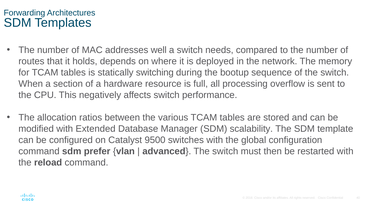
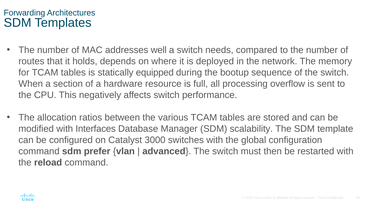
switching: switching -> equipped (155, 72)
Extended: Extended -> Interfaces (96, 128)
9500: 9500 -> 3000 (155, 140)
